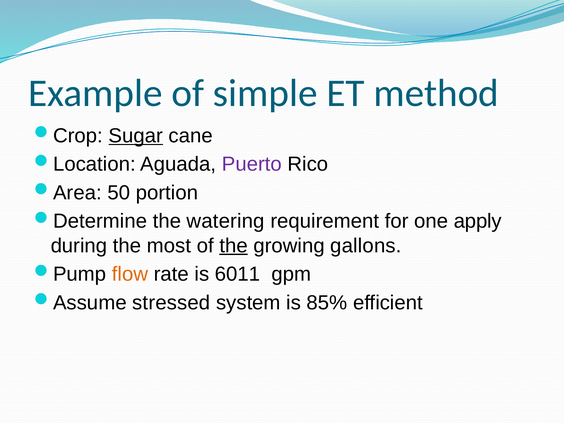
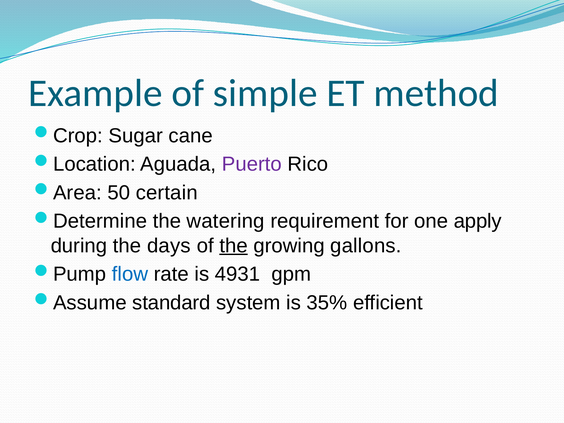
Sugar underline: present -> none (136, 136)
portion: portion -> certain (167, 193)
most: most -> days (169, 246)
flow colour: orange -> blue (130, 274)
6011: 6011 -> 4931 (238, 274)
stressed: stressed -> standard (171, 303)
85%: 85% -> 35% (327, 303)
